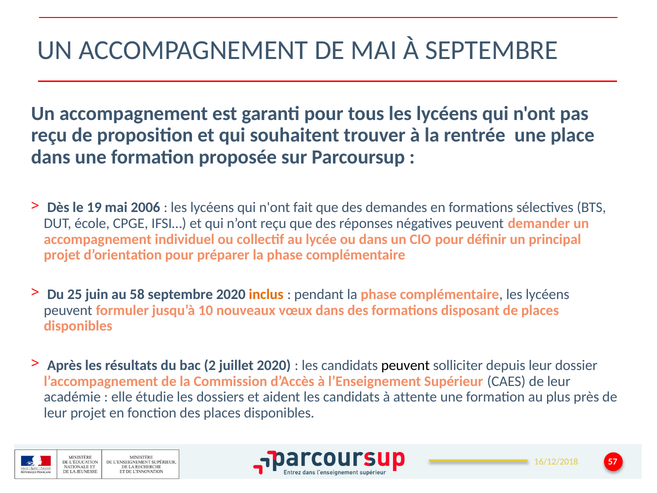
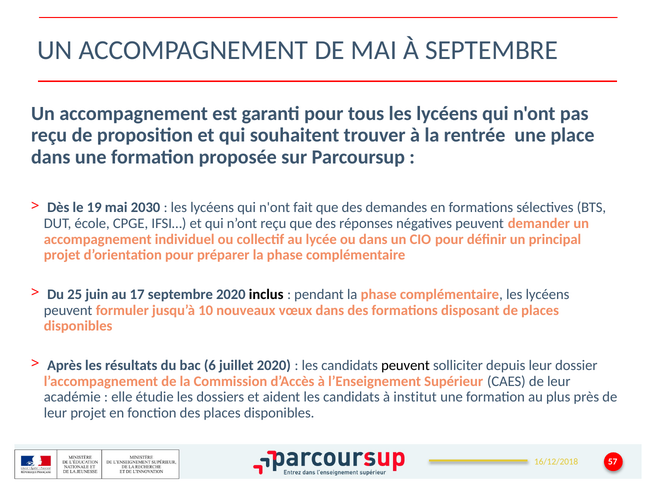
2006: 2006 -> 2030 (146, 208)
58: 58 -> 17 (137, 294)
inclus colour: orange -> black (266, 294)
2: 2 -> 6 (210, 365)
attente: attente -> institut (415, 397)
